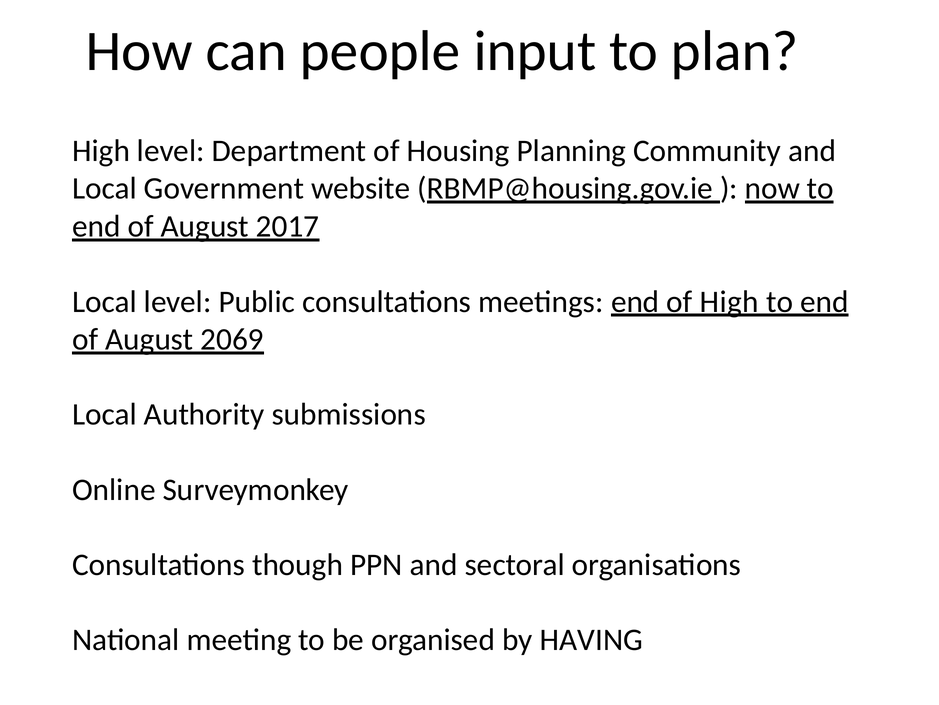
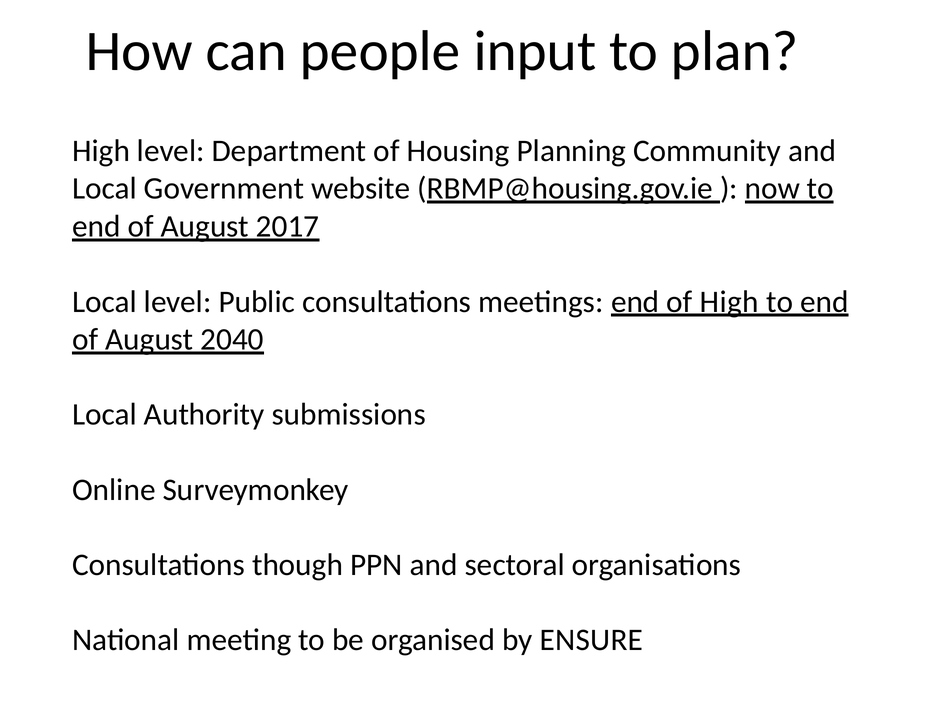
2069: 2069 -> 2040 (232, 339)
HAVING: HAVING -> ENSURE (591, 639)
